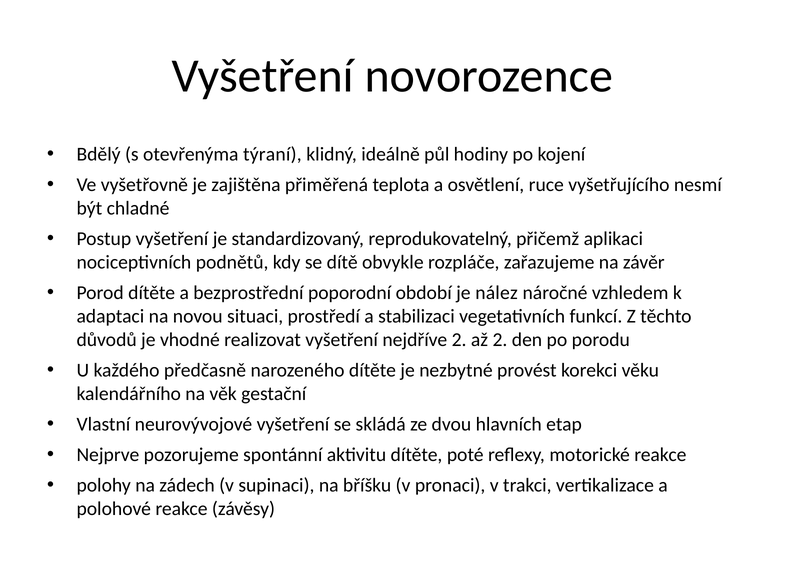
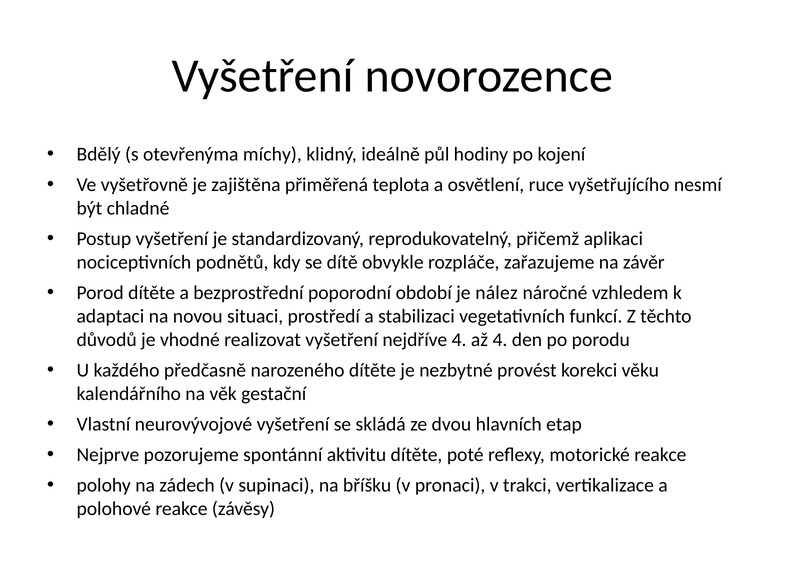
týraní: týraní -> míchy (272, 154)
nejdříve 2: 2 -> 4 (459, 340)
až 2: 2 -> 4 (500, 340)
